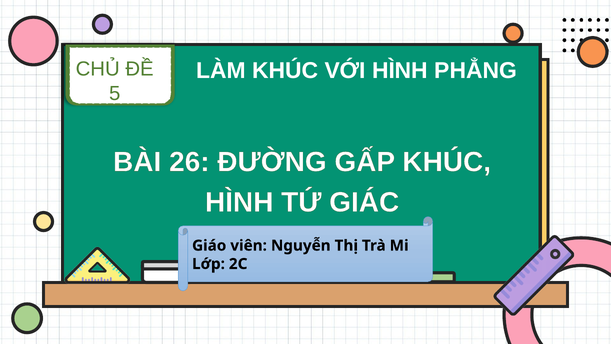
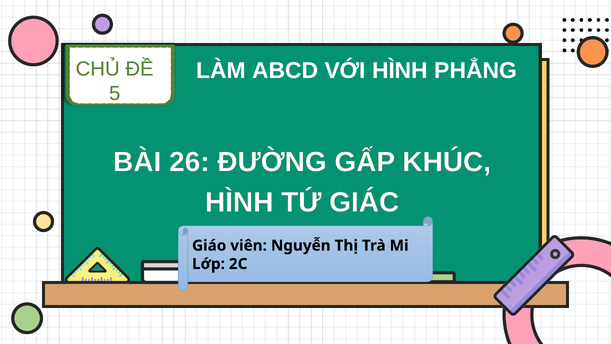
LÀM KHÚC: KHÚC -> ABCD (285, 71)
